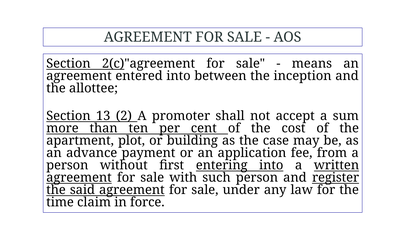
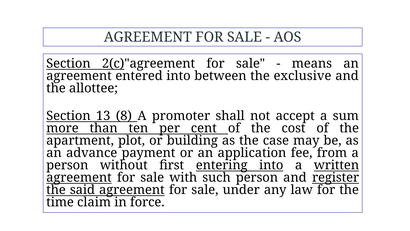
inception: inception -> exclusive (303, 76)
2: 2 -> 8 (124, 116)
